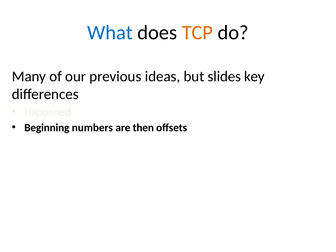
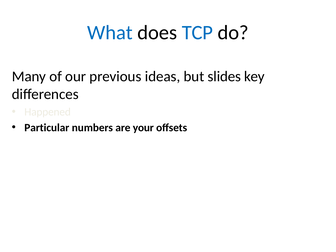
TCP colour: orange -> blue (197, 33)
Beginning: Beginning -> Particular (47, 128)
then: then -> your (143, 128)
